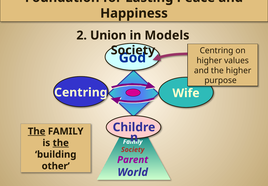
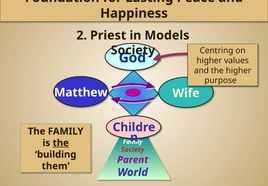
Union: Union -> Priest (108, 35)
Centring: Centring -> Matthew (81, 92)
The underline: present -> none (37, 131)
other: other -> them (56, 166)
